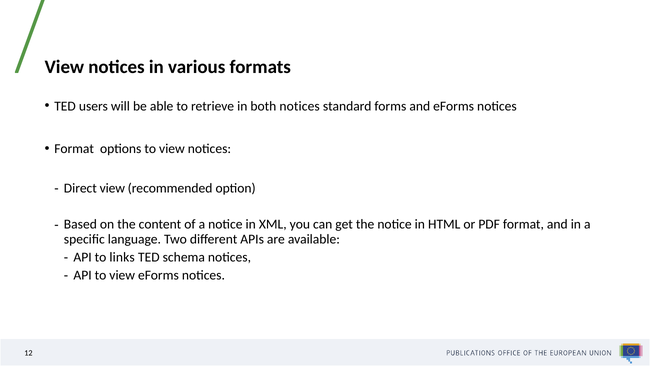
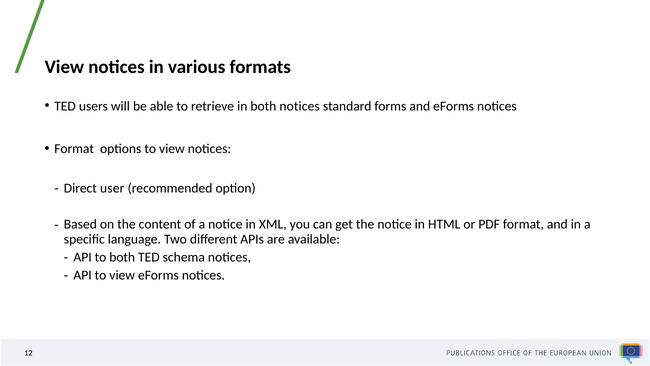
Direct view: view -> user (112, 188)
to links: links -> both (122, 257)
